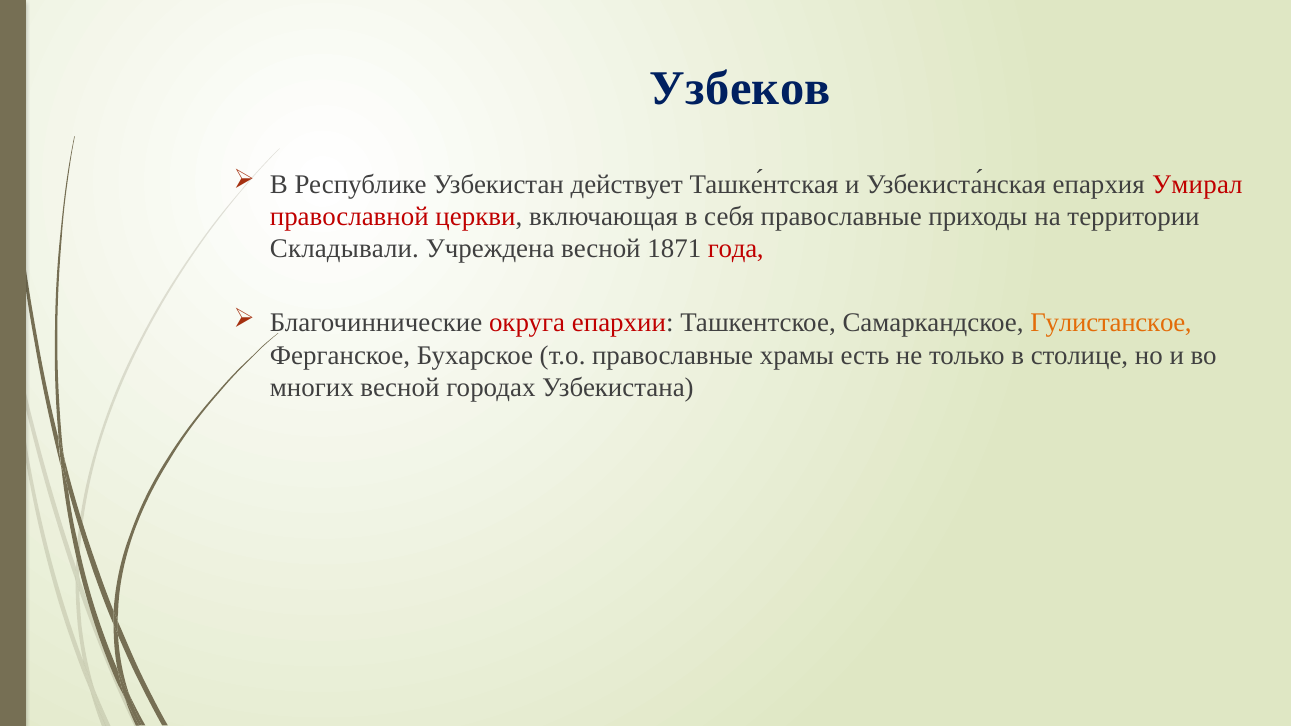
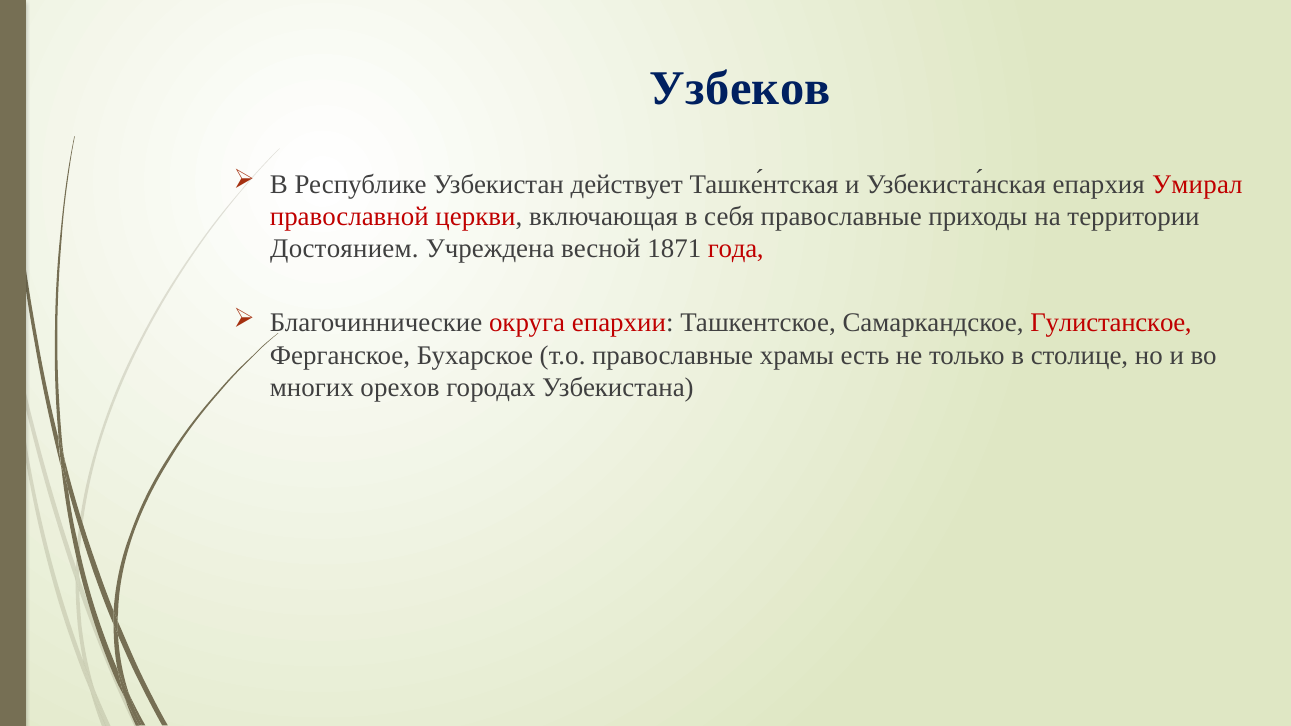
Складывали: Складывали -> Достоянием (344, 249)
Гулистанское colour: orange -> red (1111, 323)
многих весной: весной -> орехов (400, 388)
